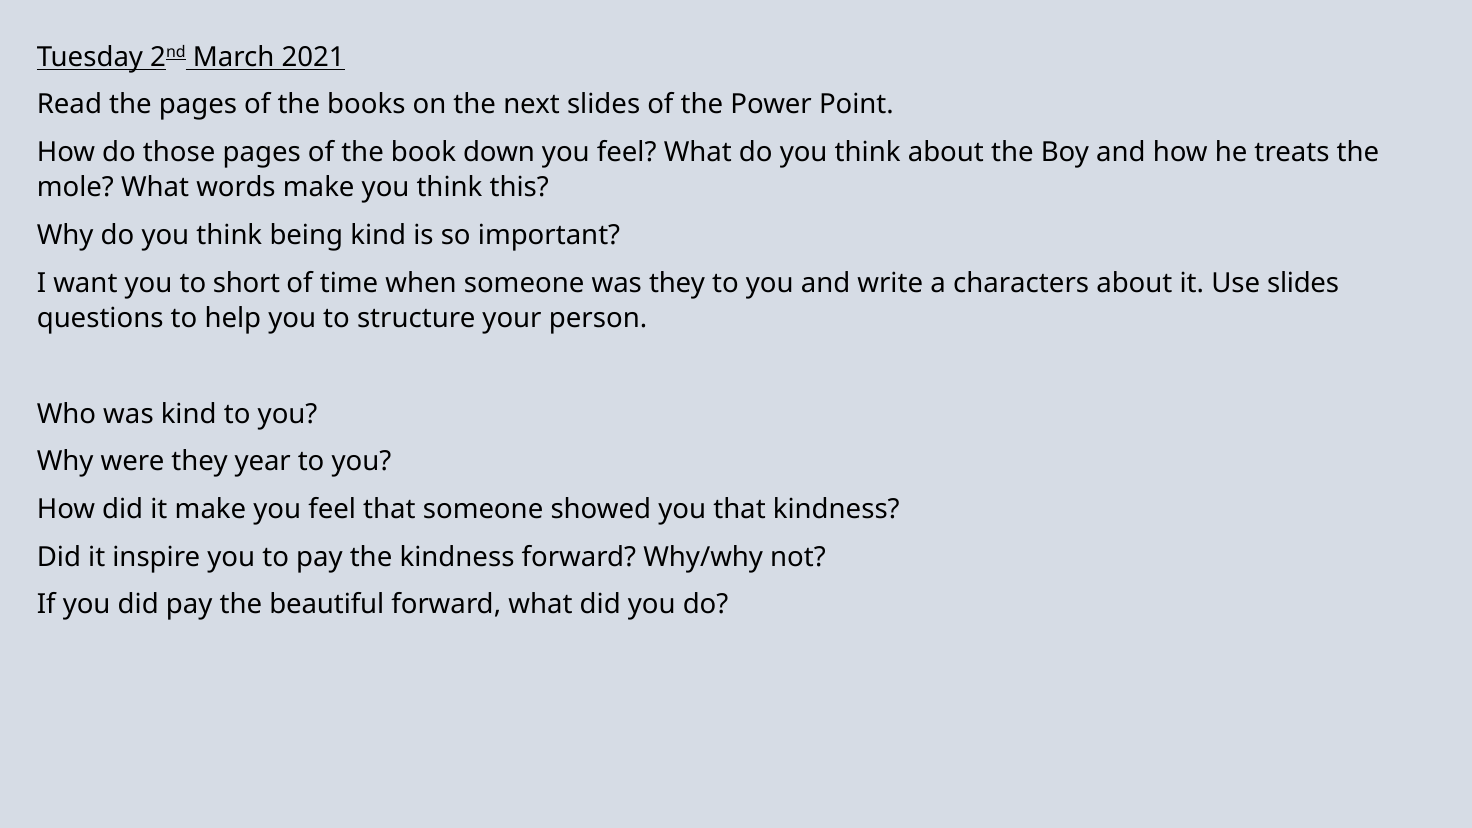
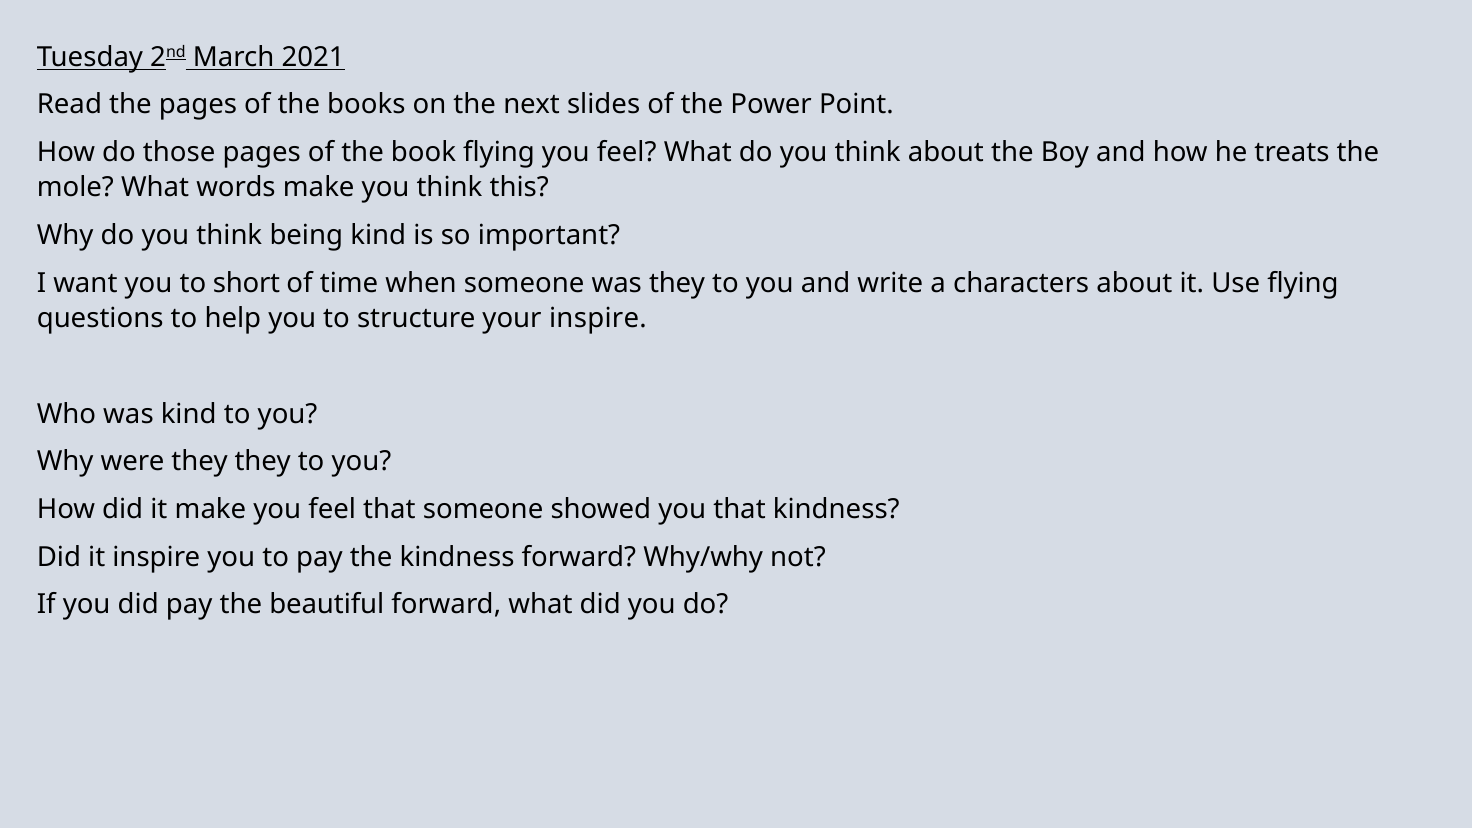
book down: down -> flying (499, 152)
Use slides: slides -> flying (1303, 283)
your person: person -> inspire (598, 319)
they year: year -> they (263, 462)
